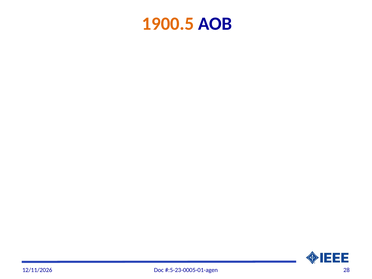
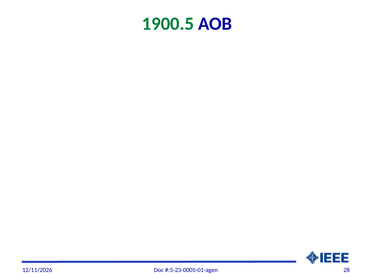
1900.5 colour: orange -> green (168, 24)
